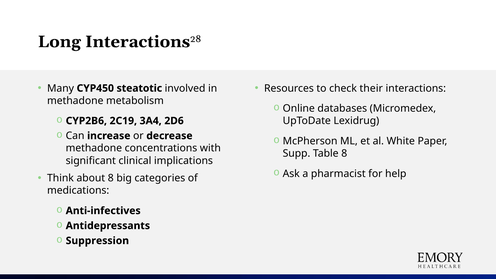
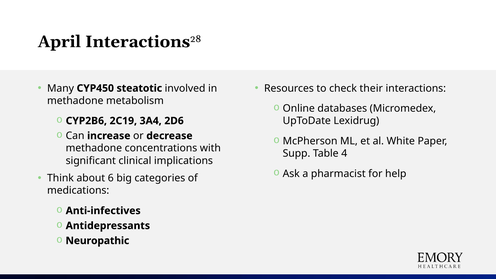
Long: Long -> April (59, 42)
Table 8: 8 -> 4 (344, 153)
about 8: 8 -> 6 (111, 178)
Suppression: Suppression -> Neuropathic (97, 241)
